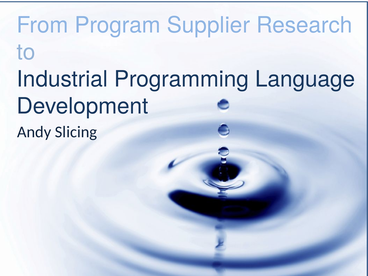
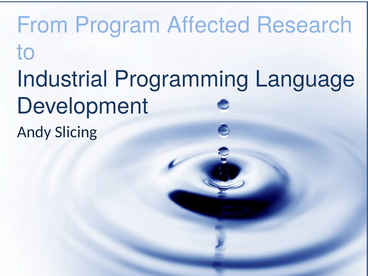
Supplier: Supplier -> Affected (208, 25)
